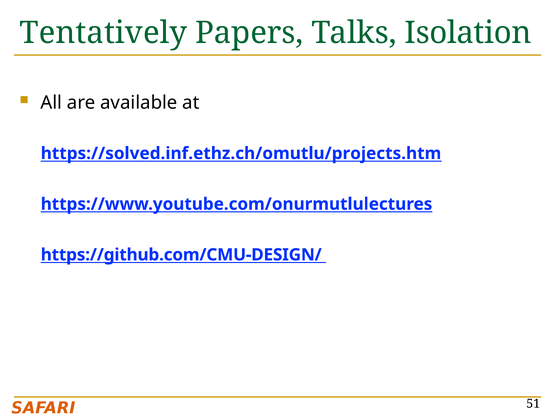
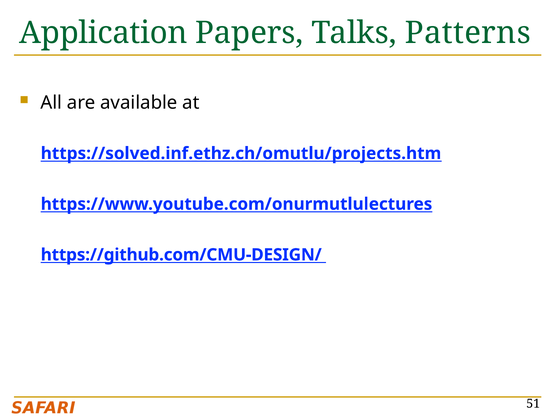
Tentatively: Tentatively -> Application (103, 33)
Isolation: Isolation -> Patterns (468, 33)
